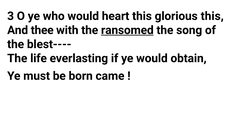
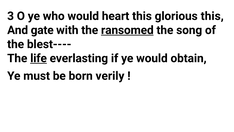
thee: thee -> gate (42, 30)
life underline: none -> present (39, 58)
came: came -> verily (110, 76)
